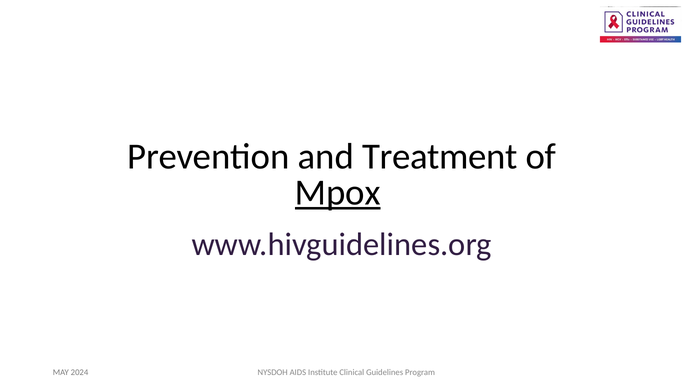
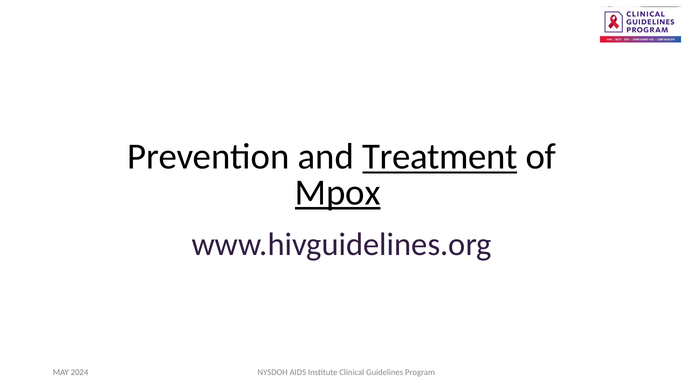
Treatment underline: none -> present (440, 157)
